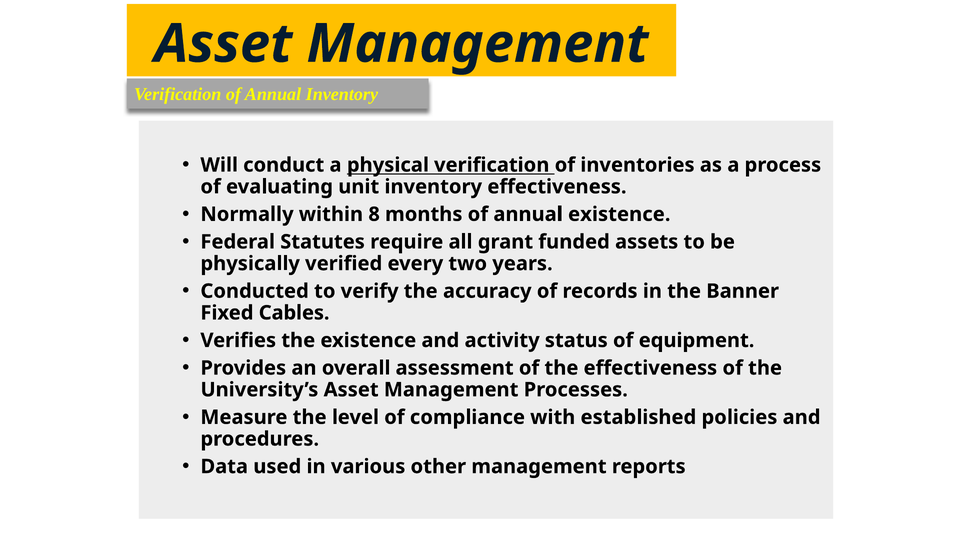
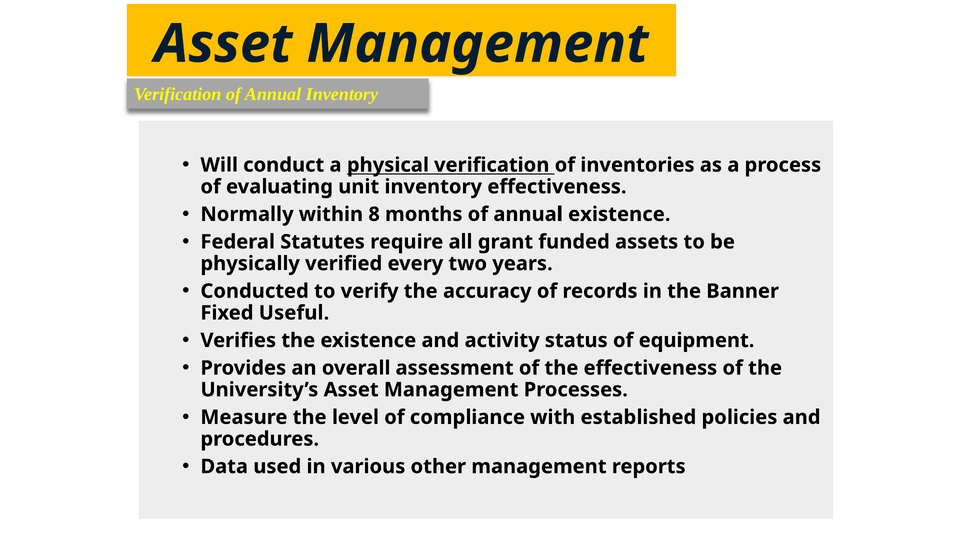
Cables: Cables -> Useful (294, 313)
